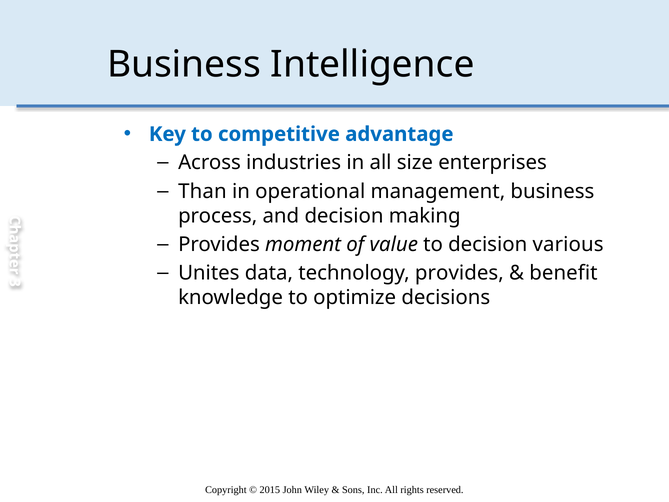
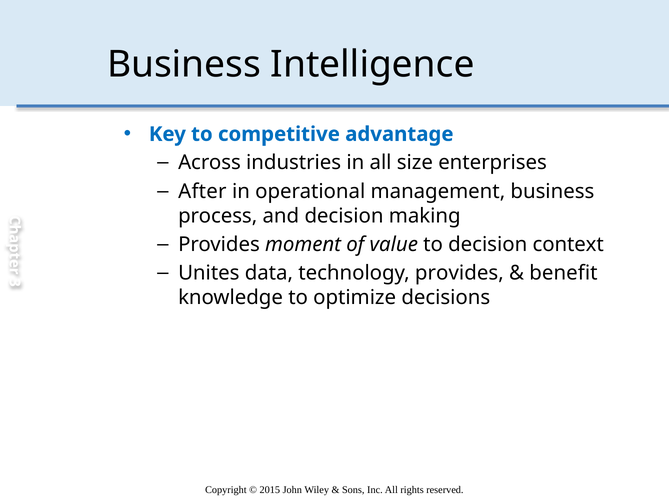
Than: Than -> After (202, 191)
various: various -> context (568, 244)
